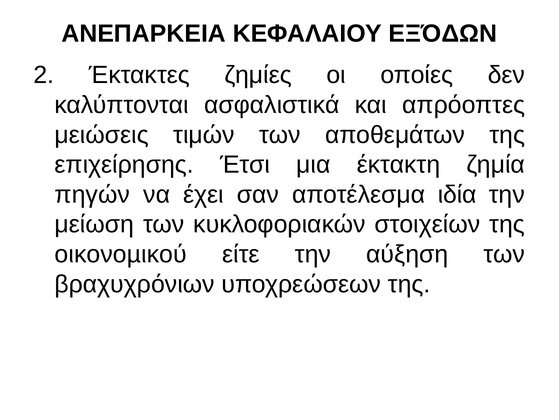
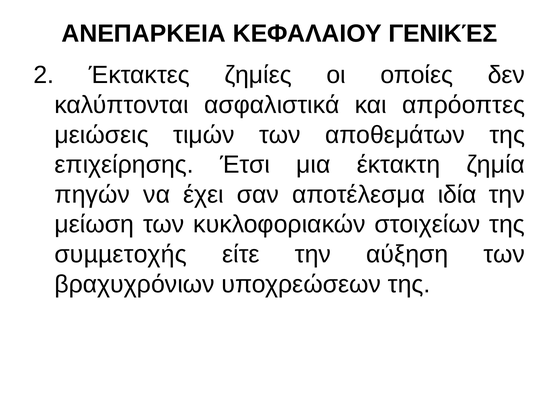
ΕΞΌΔΩΝ: ΕΞΌΔΩΝ -> ΓΕΝΙΚΈΣ (443, 34)
οικονοµικού: οικονοµικού -> συµµετοχής (121, 254)
